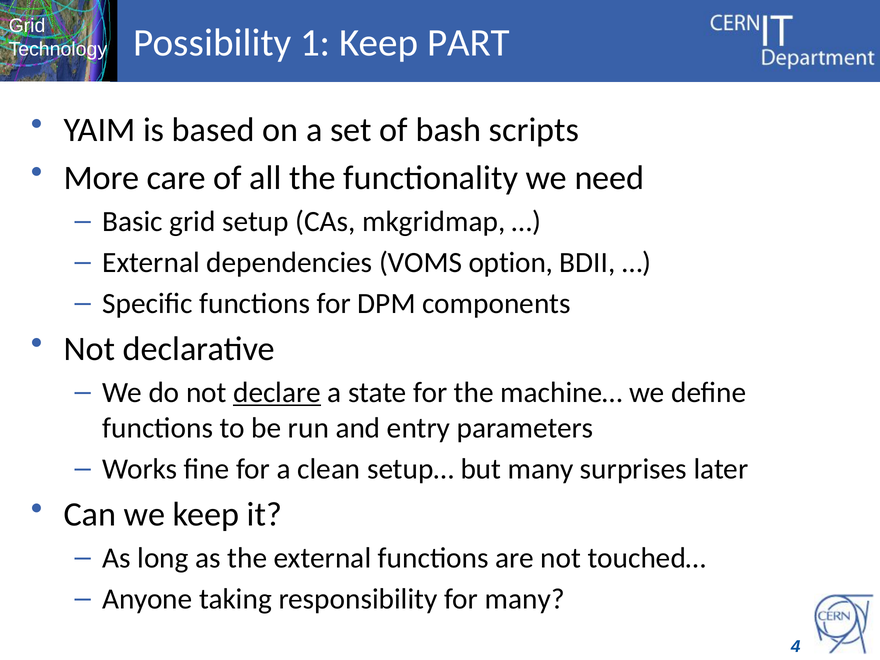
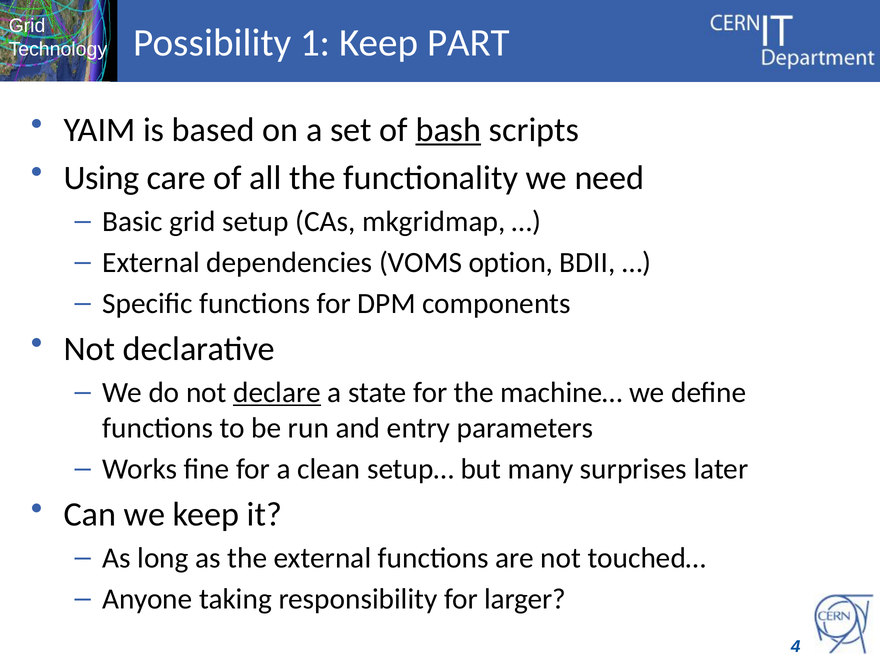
bash underline: none -> present (448, 130)
More: More -> Using (102, 178)
for many: many -> larger (525, 599)
